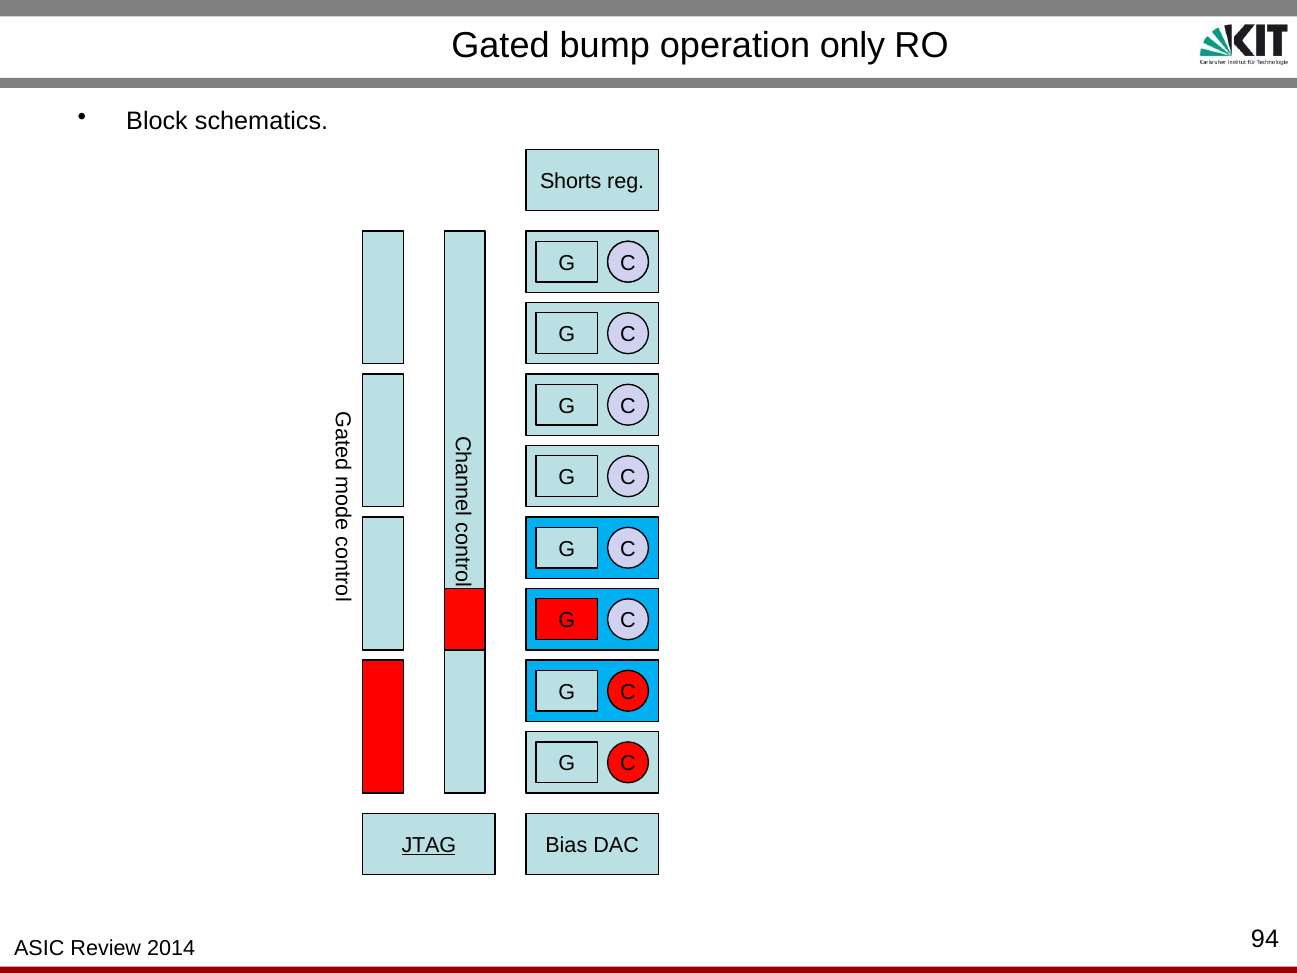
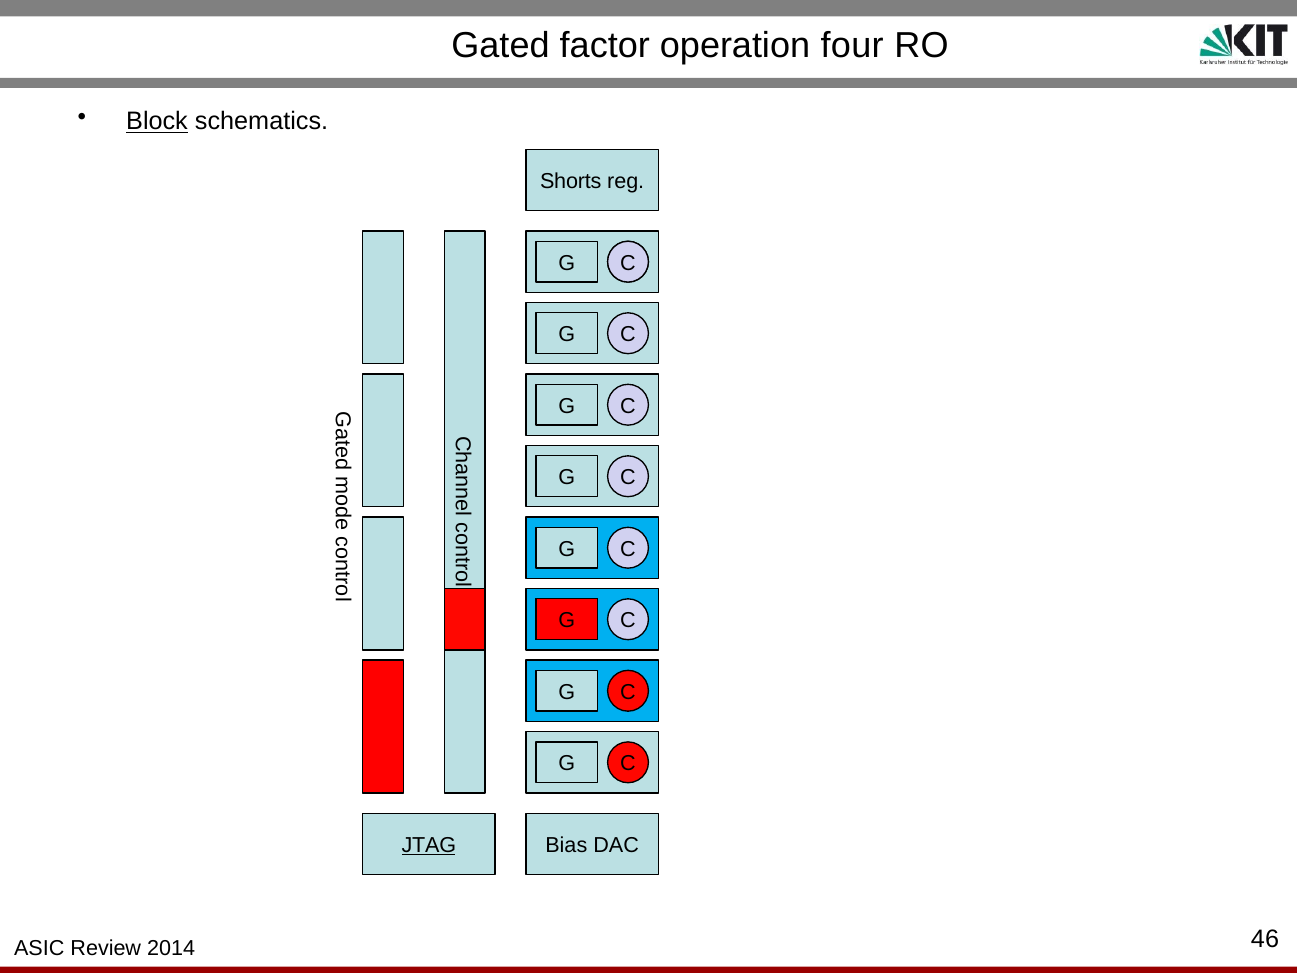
bump: bump -> factor (605, 45)
only: only -> four (852, 45)
Block underline: none -> present (157, 121)
94: 94 -> 46 (1265, 939)
